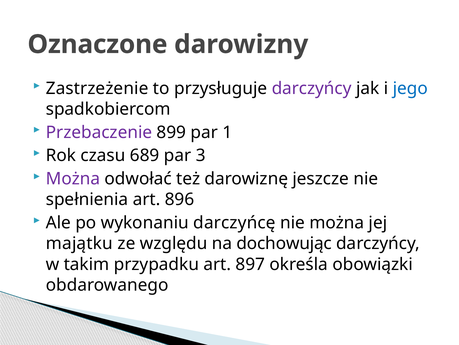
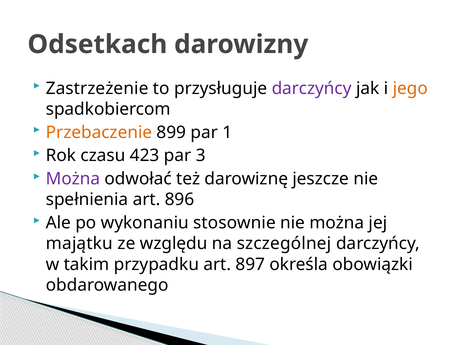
Oznaczone: Oznaczone -> Odsetkach (97, 44)
jego colour: blue -> orange (410, 88)
Przebaczenie colour: purple -> orange (99, 132)
689: 689 -> 423 (145, 155)
darczyńcę: darczyńcę -> stosownie (235, 222)
dochowując: dochowując -> szczególnej (284, 243)
